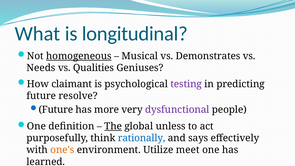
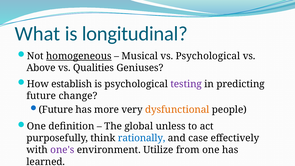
vs Demonstrates: Demonstrates -> Psychological (208, 56)
Needs: Needs -> Above (41, 68)
claimant: claimant -> establish (72, 84)
resolve: resolve -> change (78, 96)
dysfunctional colour: purple -> orange (177, 110)
The underline: present -> none (113, 126)
says: says -> case (198, 138)
one's colour: orange -> purple (62, 150)
meet: meet -> from (188, 150)
